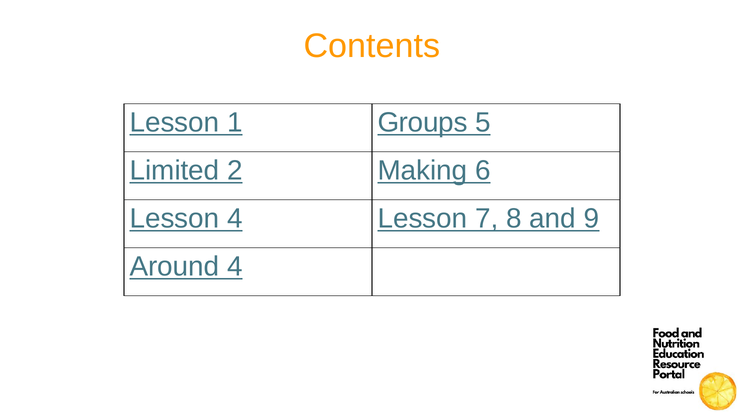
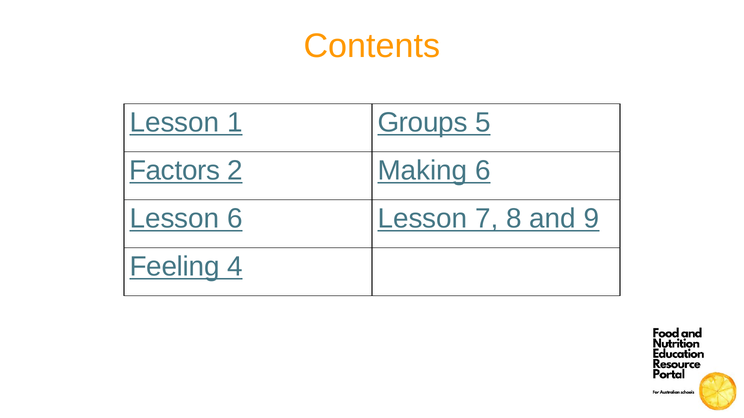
Limited: Limited -> Factors (175, 171)
Lesson 4: 4 -> 6 (235, 219)
Around: Around -> Feeling (175, 267)
